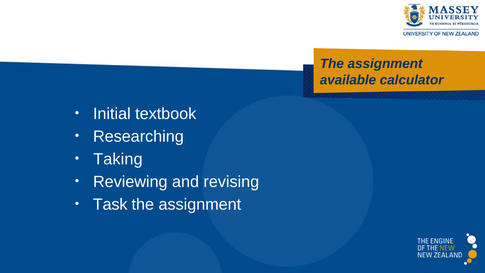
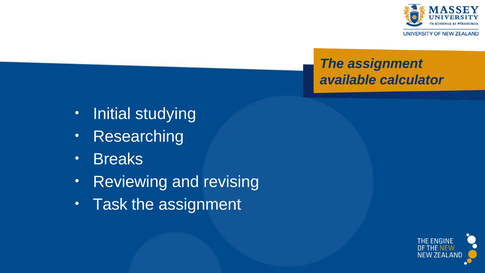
textbook: textbook -> studying (166, 114)
Taking: Taking -> Breaks (118, 159)
